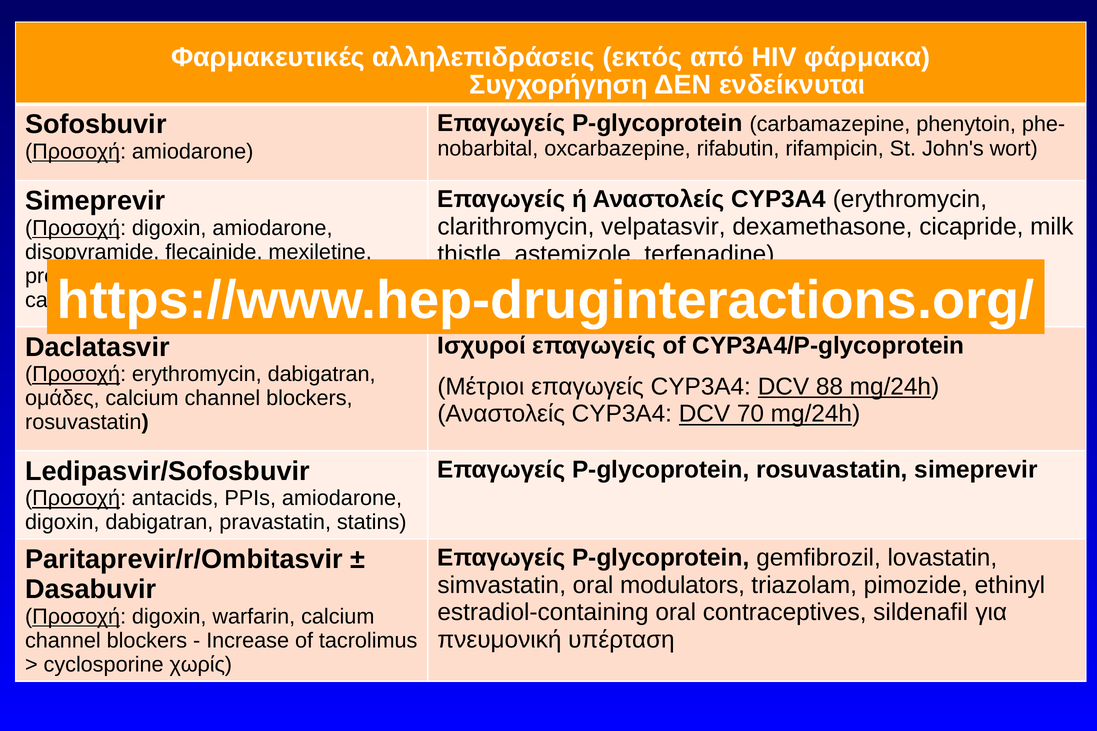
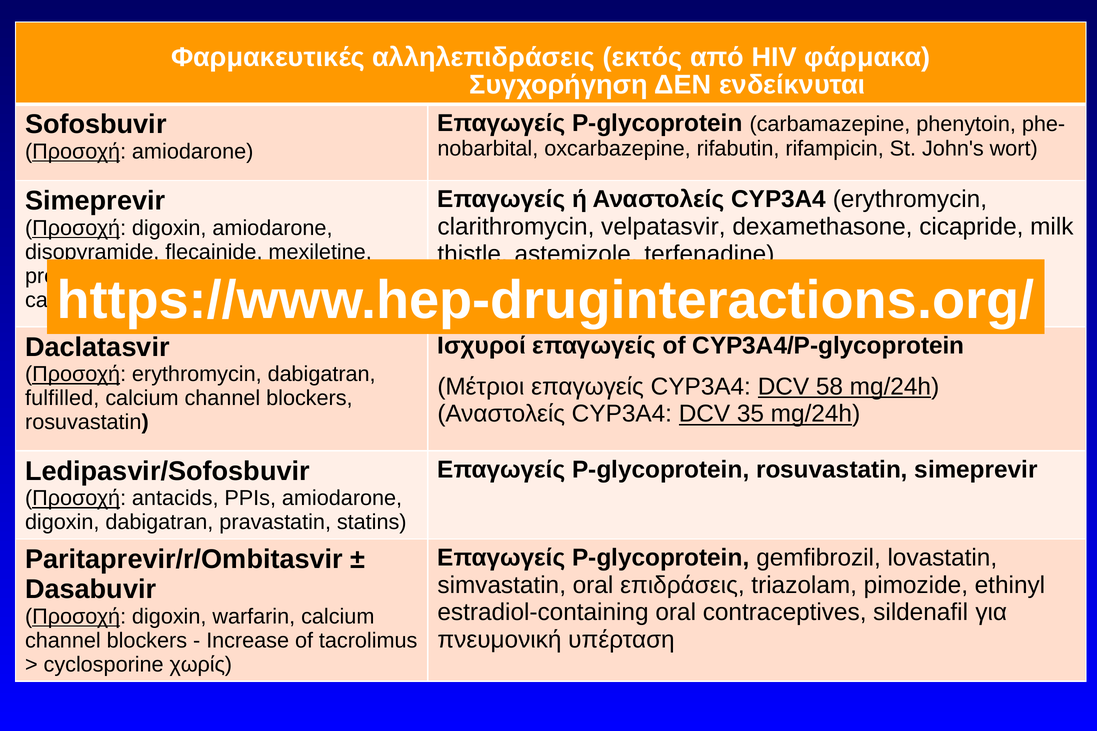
88: 88 -> 58 (829, 387)
ομάδες: ομάδες -> fulfilled (62, 398)
70: 70 -> 35 (751, 414)
modulators: modulators -> επιδράσεις (682, 585)
